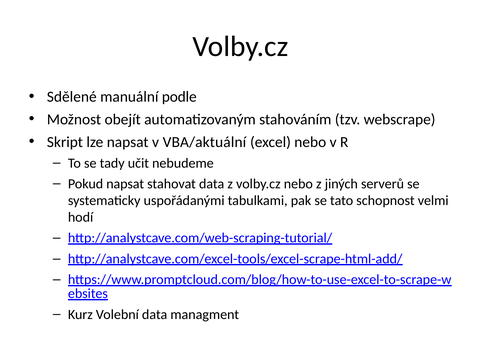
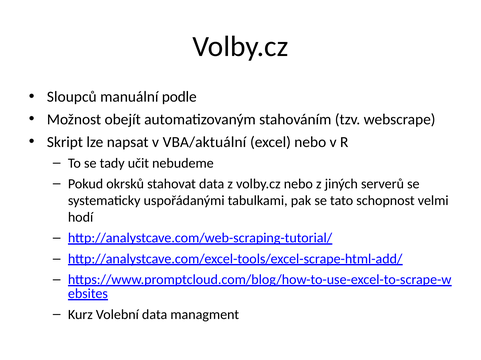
Sdělené: Sdělené -> Sloupců (72, 97)
Pokud napsat: napsat -> okrsků (125, 184)
